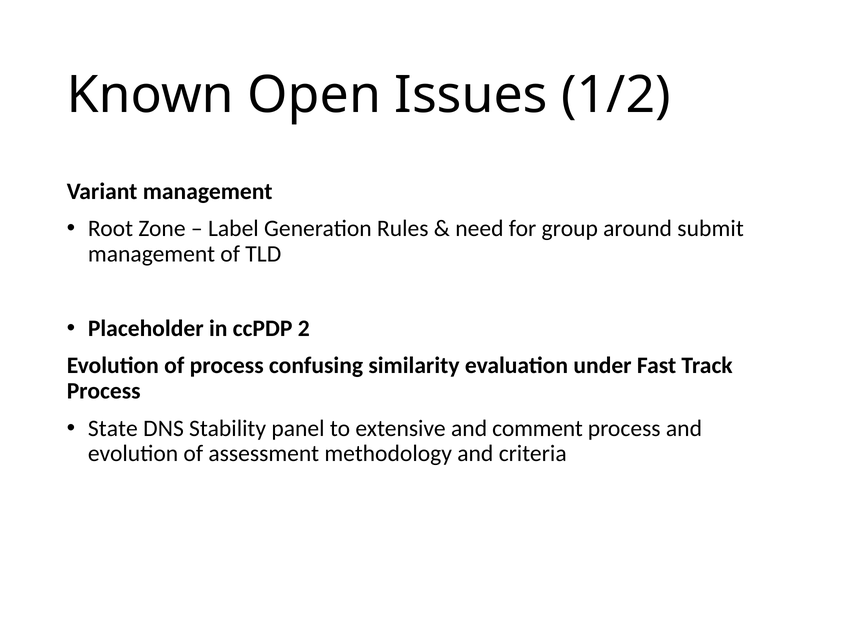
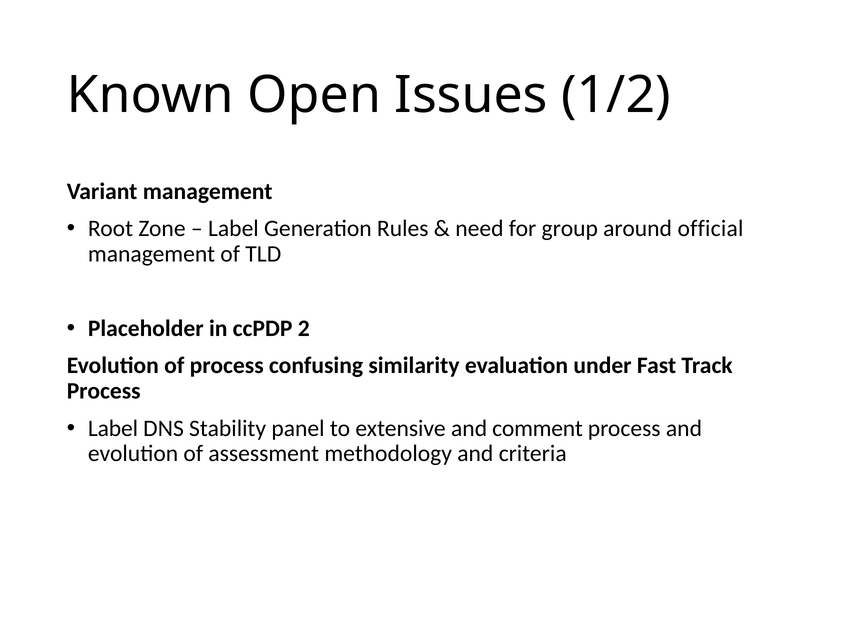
submit: submit -> official (711, 228)
State: State -> Label (113, 428)
